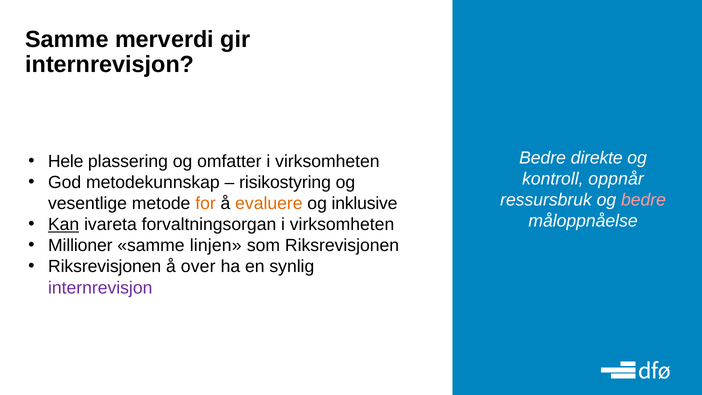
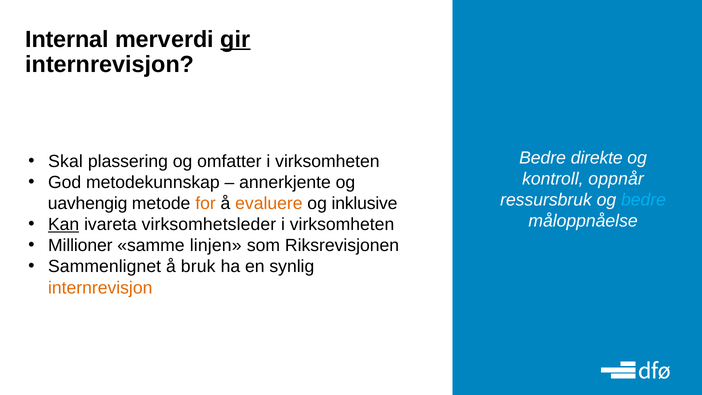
Samme: Samme -> Internal (67, 39)
gir underline: none -> present (235, 39)
Hele: Hele -> Skal (66, 161)
risikostyring: risikostyring -> annerkjente (285, 182)
bedre colour: pink -> light blue (644, 200)
vesentlige: vesentlige -> uavhengig (88, 203)
forvaltningsorgan: forvaltningsorgan -> virksomhetsleder (209, 224)
Riksrevisjonen: Riksrevisjonen -> Sammenlignet (105, 267)
over: over -> bruk (198, 267)
internrevisjon colour: purple -> orange (100, 288)
